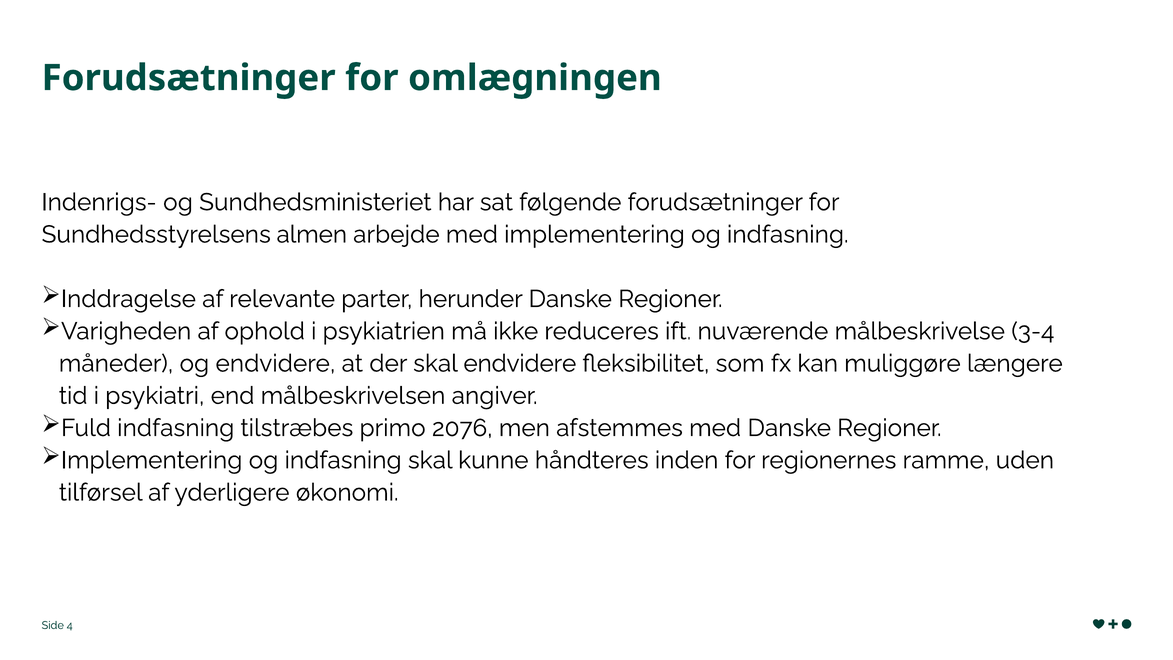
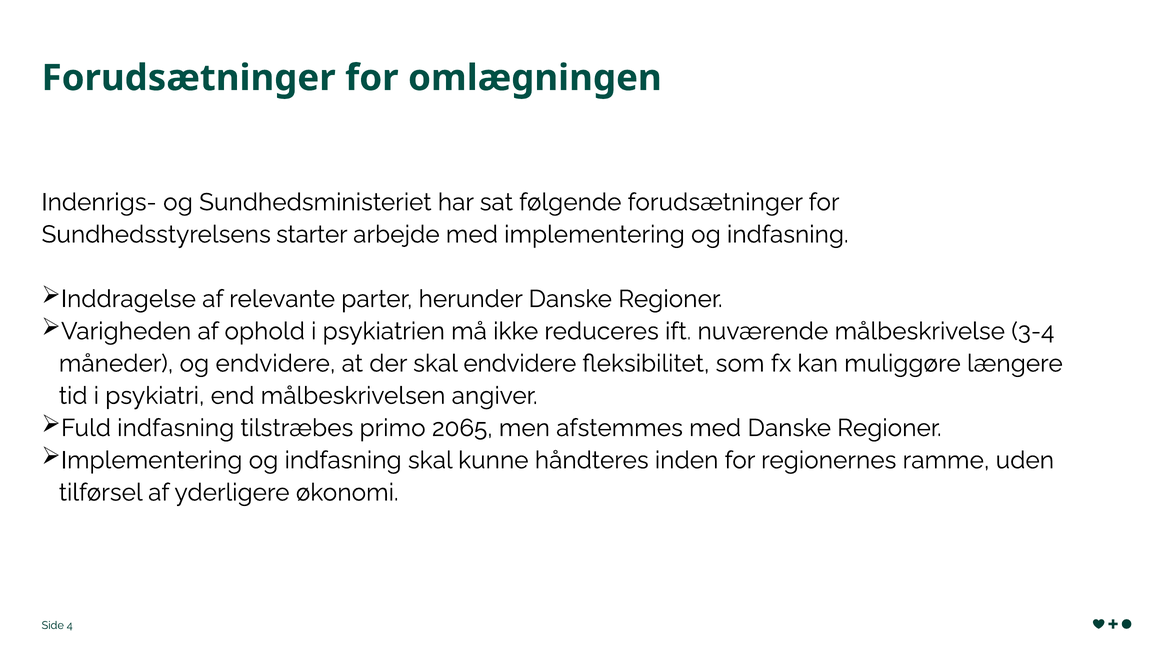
almen: almen -> starter (312, 234)
2076: 2076 -> 2065 (462, 428)
